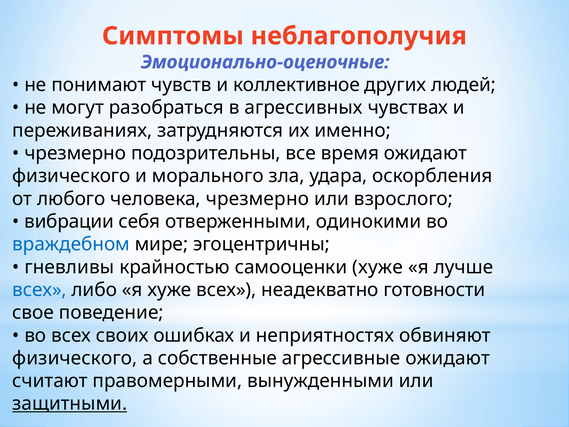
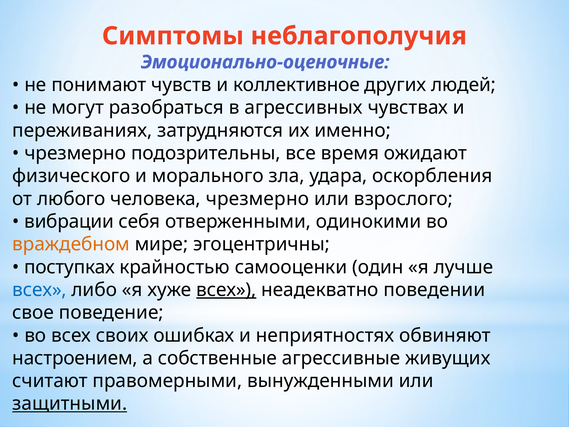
враждебном colour: blue -> orange (71, 244)
гневливы: гневливы -> поступках (69, 267)
самооценки хуже: хуже -> один (378, 267)
всех underline: none -> present (226, 290)
готовности: готовности -> поведении (434, 290)
физического: физического -> настроением (75, 358)
агрессивные ожидают: ожидают -> живущих (448, 358)
